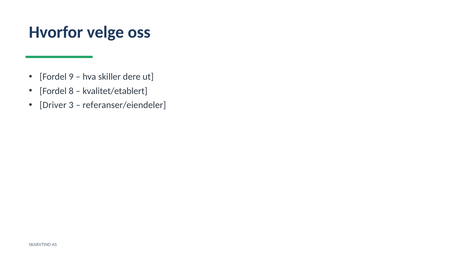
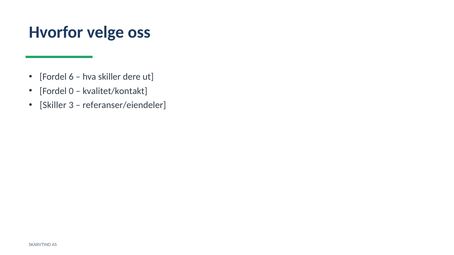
9: 9 -> 6 (71, 77)
8: 8 -> 0 (71, 91)
kvalitet/etablert: kvalitet/etablert -> kvalitet/kontakt (115, 91)
Driver: Driver -> Skiller (53, 105)
